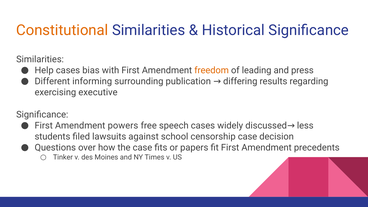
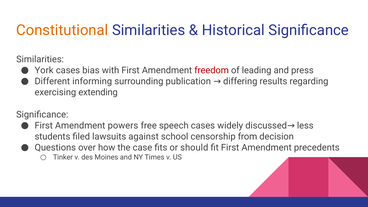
Help: Help -> York (44, 70)
freedom colour: orange -> red (212, 70)
executive: executive -> extending (98, 92)
censorship case: case -> from (248, 137)
papers: papers -> should (194, 148)
